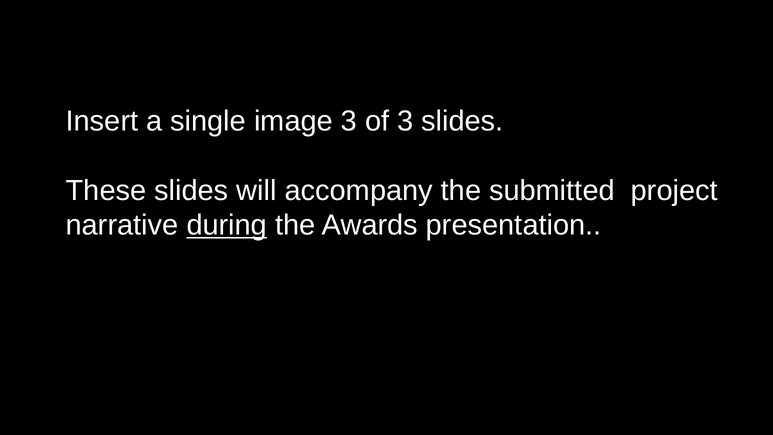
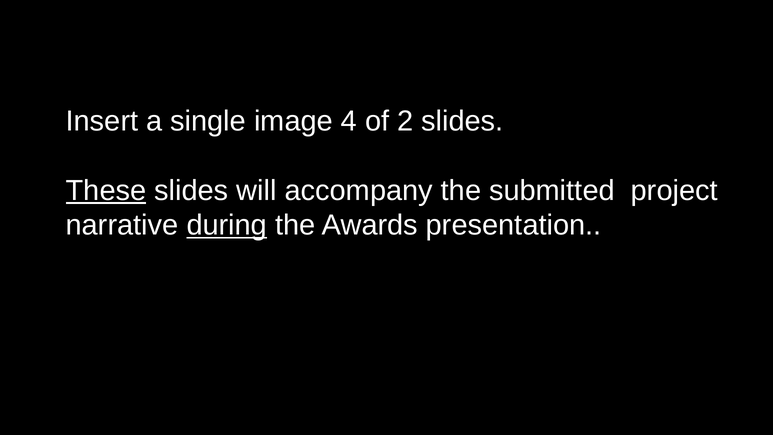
image 3: 3 -> 4 (349, 121)
of 3: 3 -> 2 (405, 121)
These underline: none -> present (106, 191)
